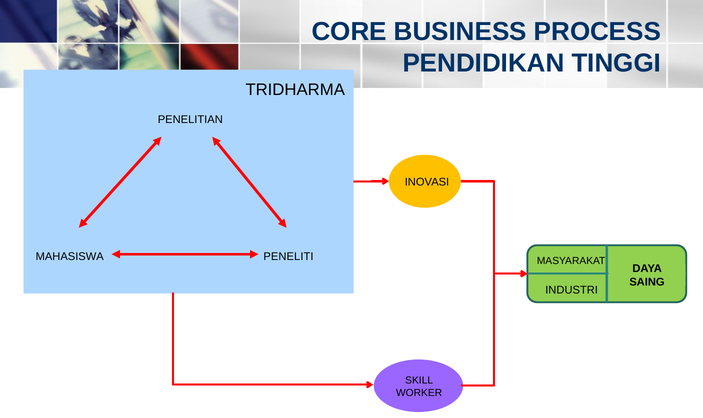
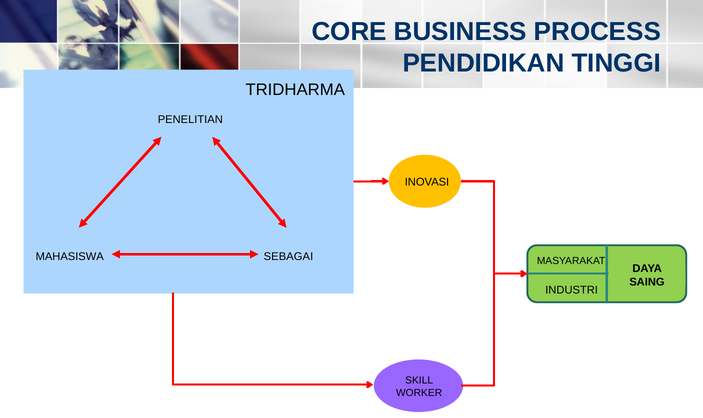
PENELITI: PENELITI -> SEBAGAI (288, 257)
